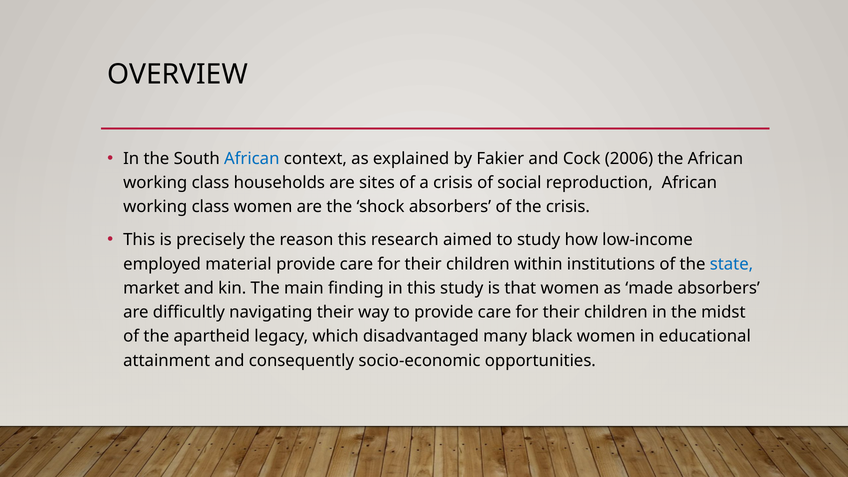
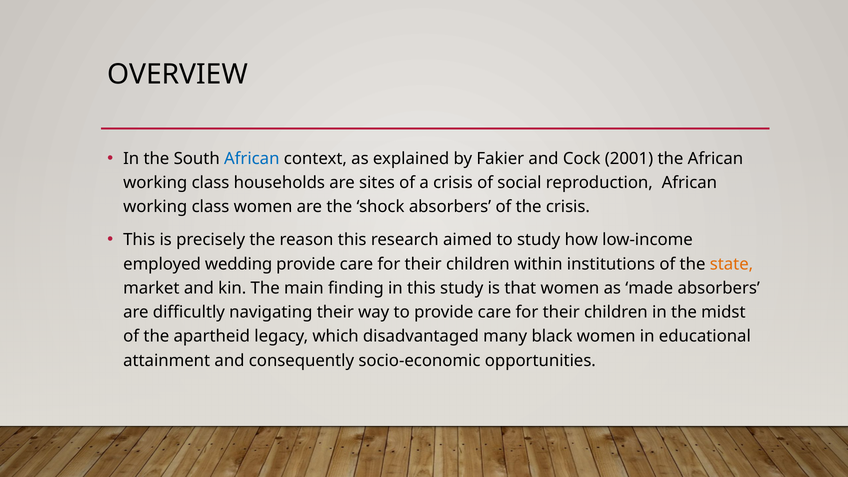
2006: 2006 -> 2001 (629, 159)
material: material -> wedding (239, 264)
state colour: blue -> orange (732, 264)
